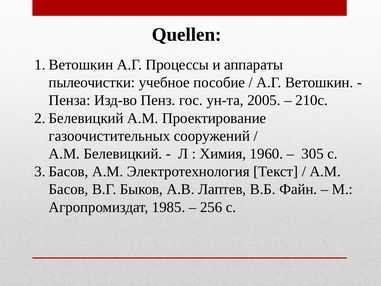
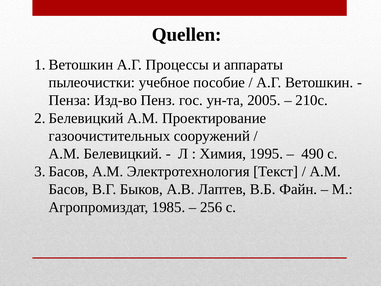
1960: 1960 -> 1995 (266, 154)
305: 305 -> 490 (313, 154)
